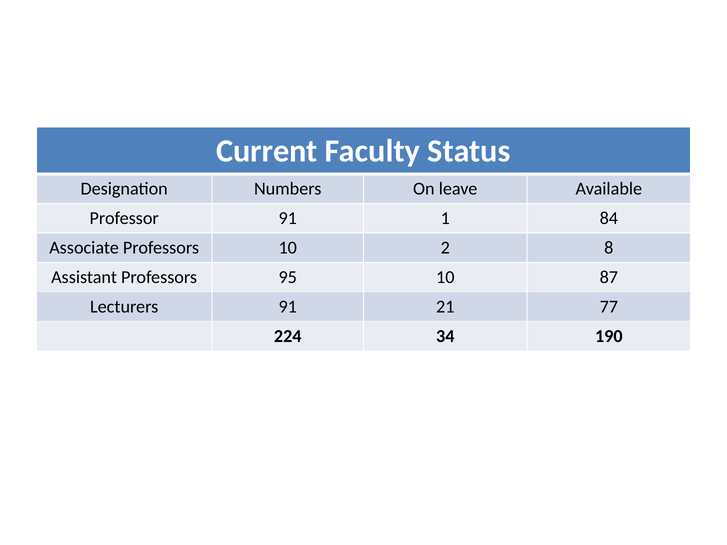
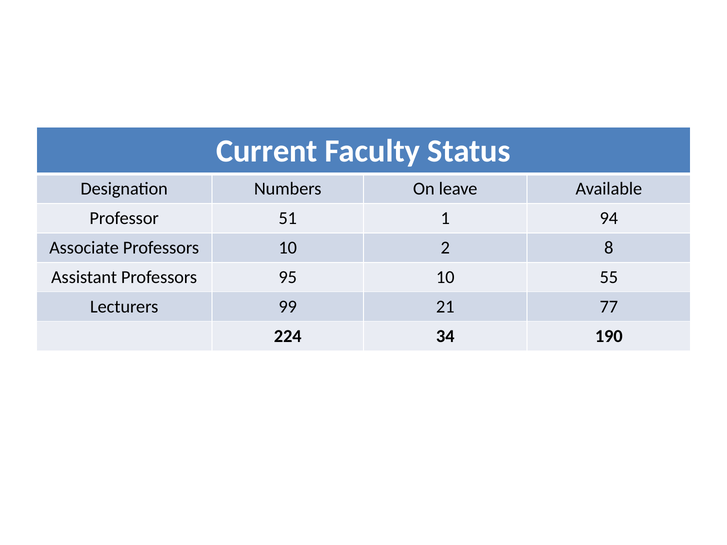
Professor 91: 91 -> 51 (288, 218)
84: 84 -> 94 (609, 218)
87: 87 -> 55 (609, 277)
Lecturers 91: 91 -> 99 (288, 307)
